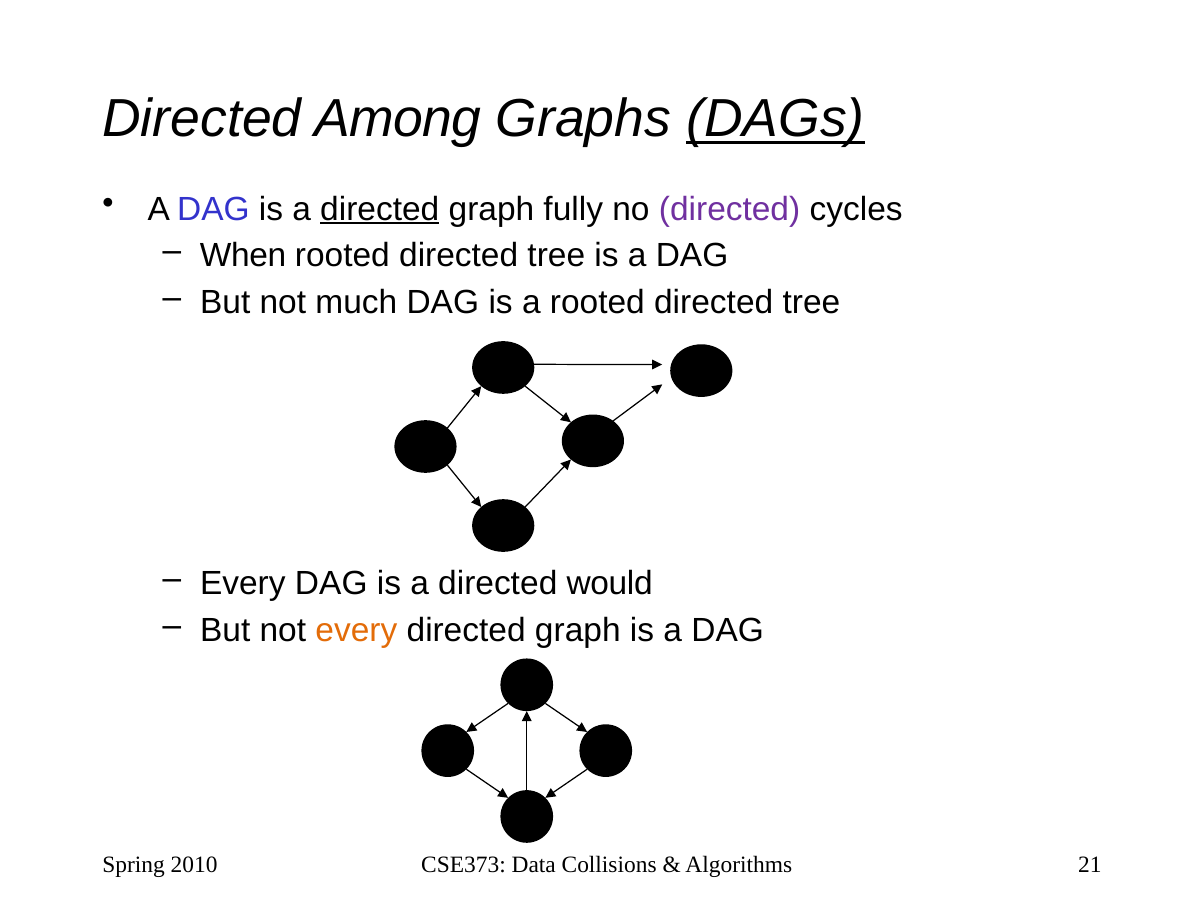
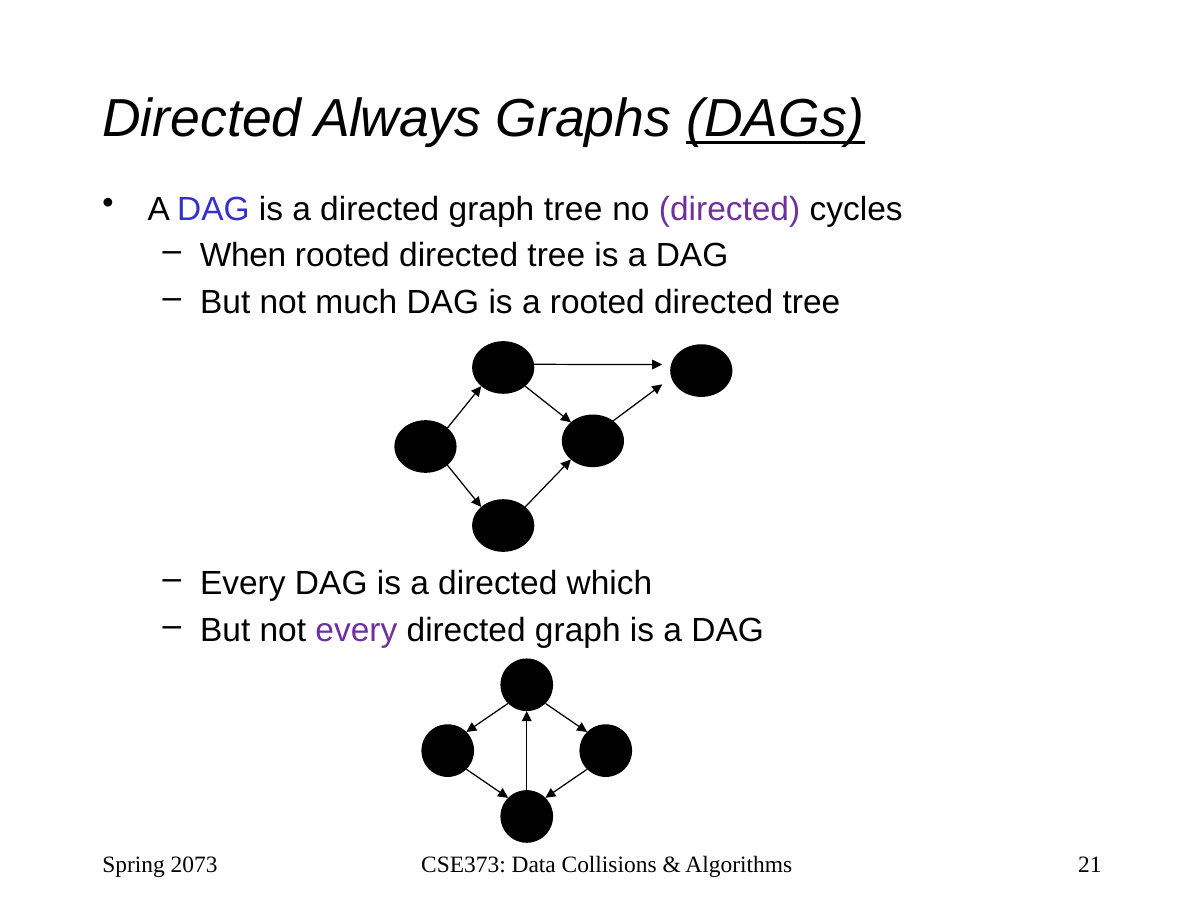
Among: Among -> Always (398, 119)
directed underline: present -> none (380, 209)
graph fully: fully -> tree (573, 209)
would: would -> which (609, 584)
every colour: orange -> purple (356, 631)
2010: 2010 -> 2073 (194, 865)
